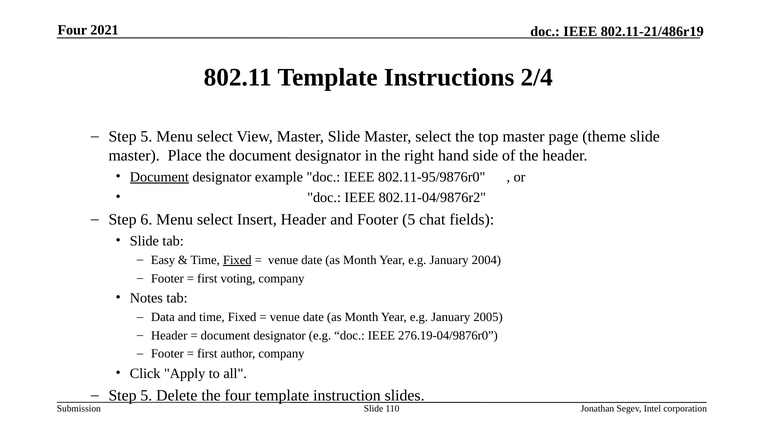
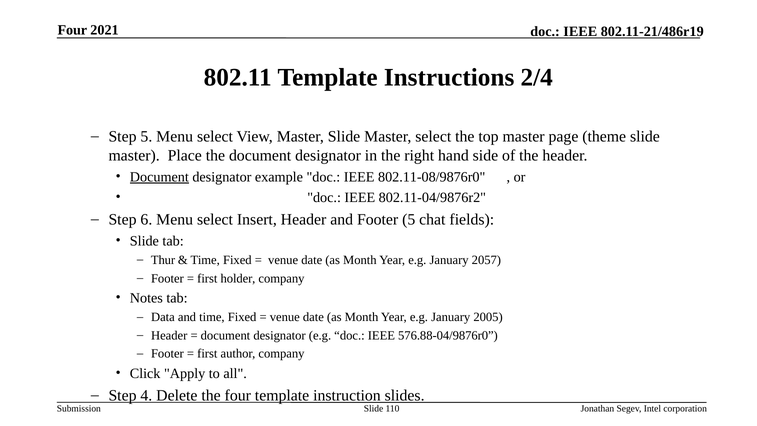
802.11-95/9876r0: 802.11-95/9876r0 -> 802.11-08/9876r0 (432, 177)
Easy: Easy -> Thur (163, 260)
Fixed underline: present -> none (237, 260)
2004: 2004 -> 2057 (486, 260)
voting: voting -> holder (238, 278)
276.19-04/9876r0: 276.19-04/9876r0 -> 576.88-04/9876r0 (448, 335)
5: 5 -> 4 (146, 395)
